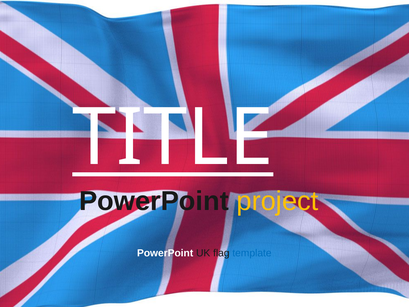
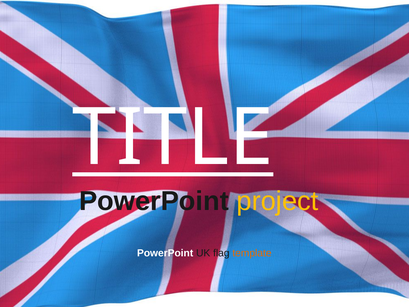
template colour: blue -> orange (252, 253)
